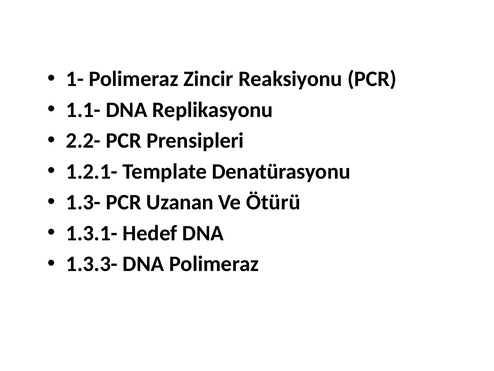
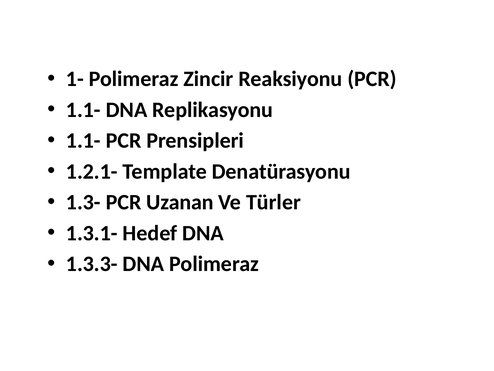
2.2-: 2.2- -> 1.1- (83, 140)
Ötürü: Ötürü -> Türler (274, 202)
